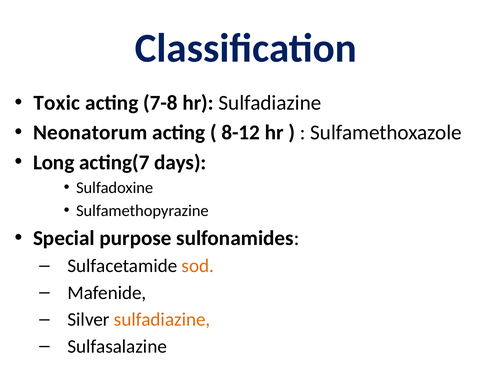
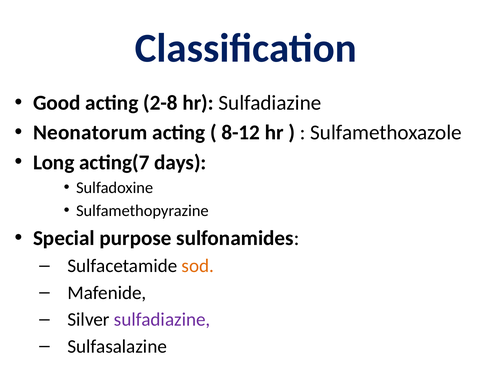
Toxic: Toxic -> Good (57, 103)
7-8: 7-8 -> 2-8 (160, 103)
sulfadiazine colour: orange -> purple (162, 320)
